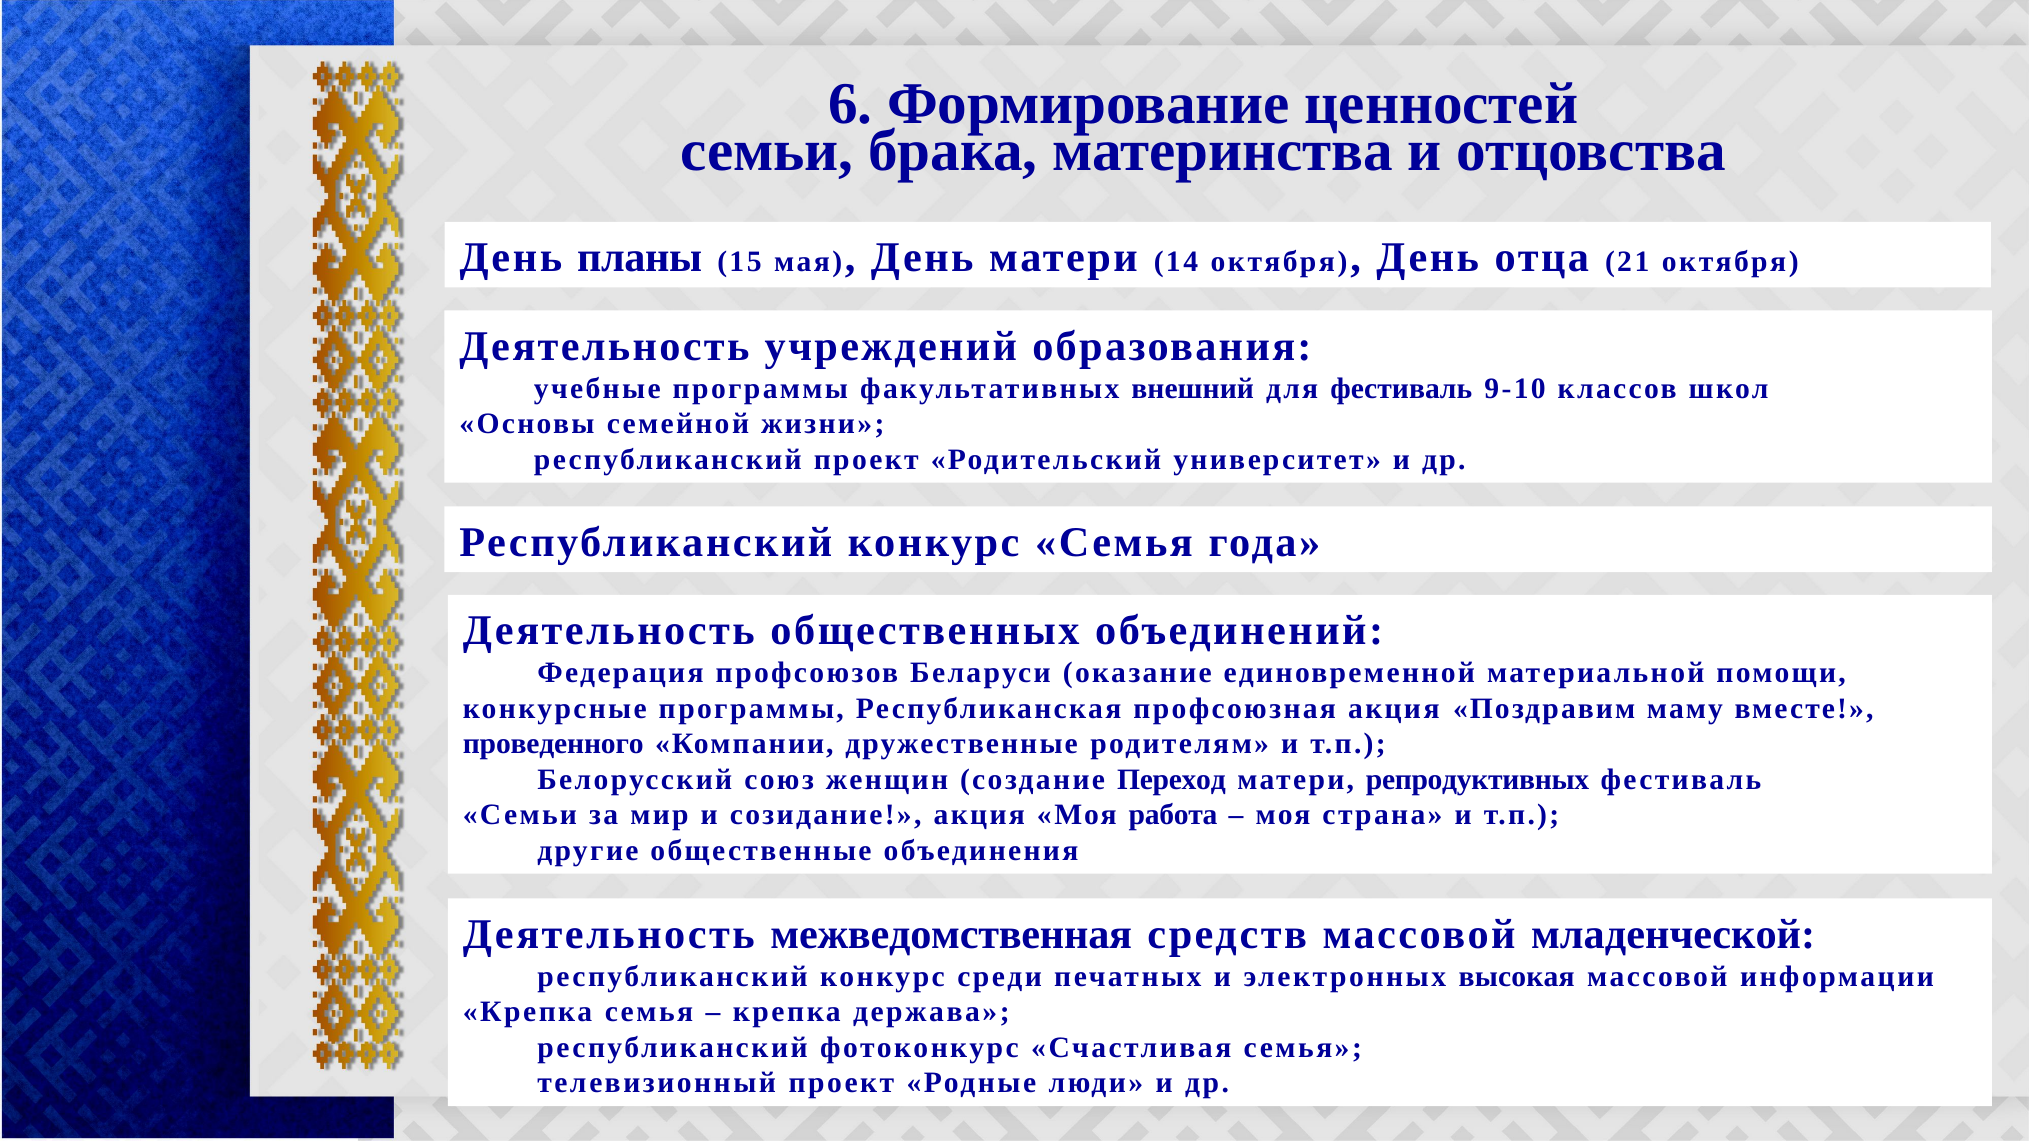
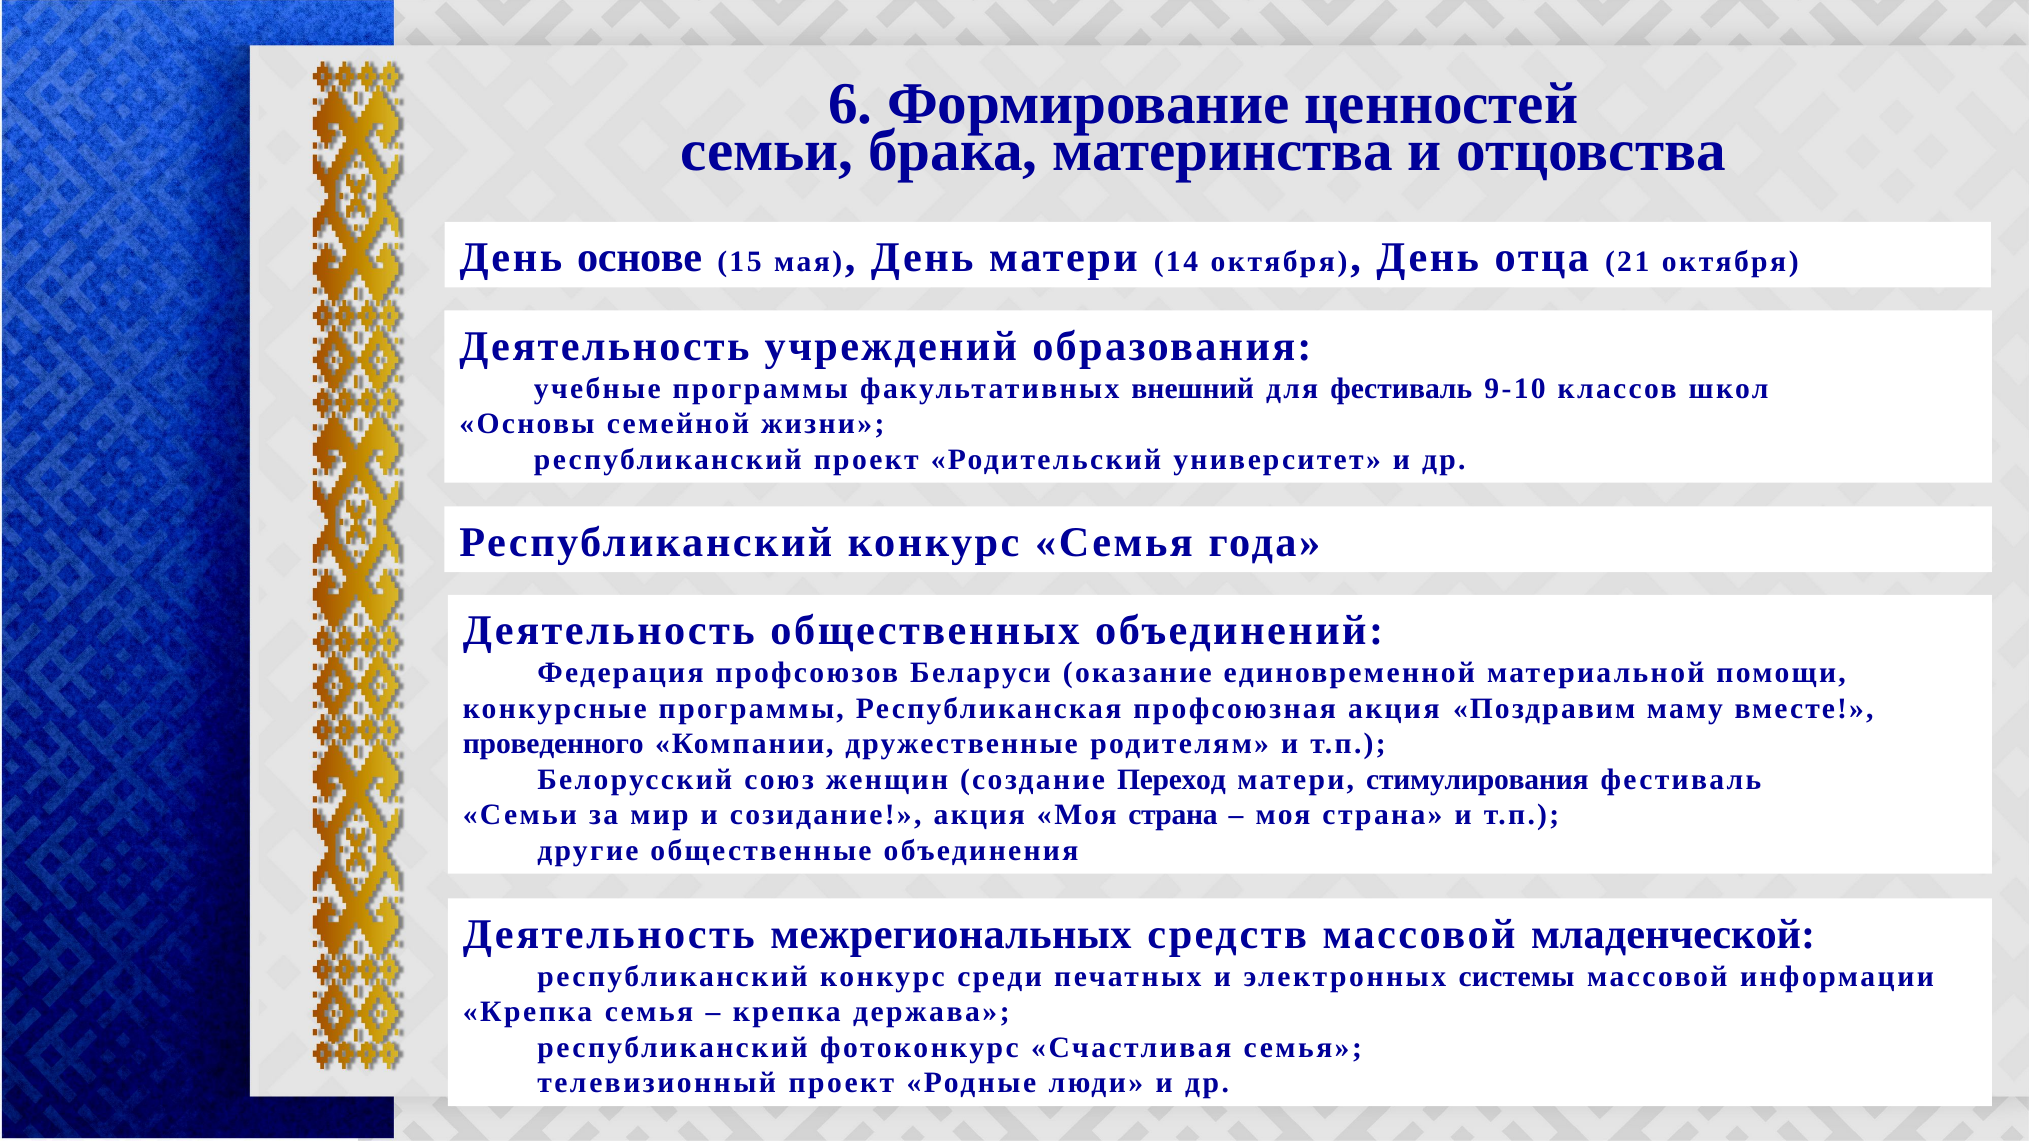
планы: планы -> основе (640, 258)
репродуктивных: репродуктивных -> стимулирования (1477, 780)
акция Моя работа: работа -> страна (1173, 815)
межведомственная: межведомственная -> межрегиональных (951, 935)
высокая: высокая -> системы (1517, 977)
